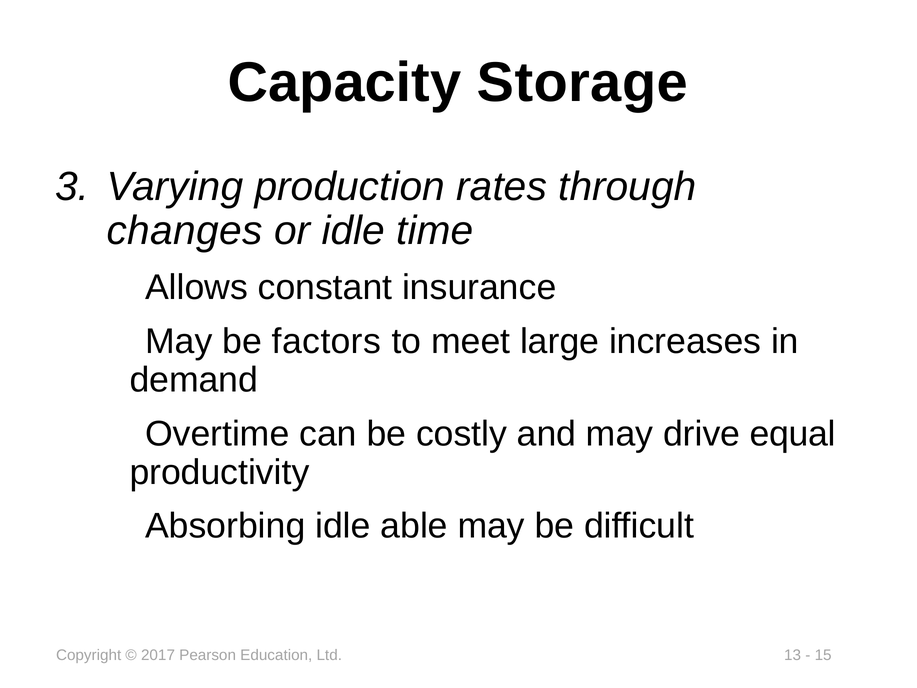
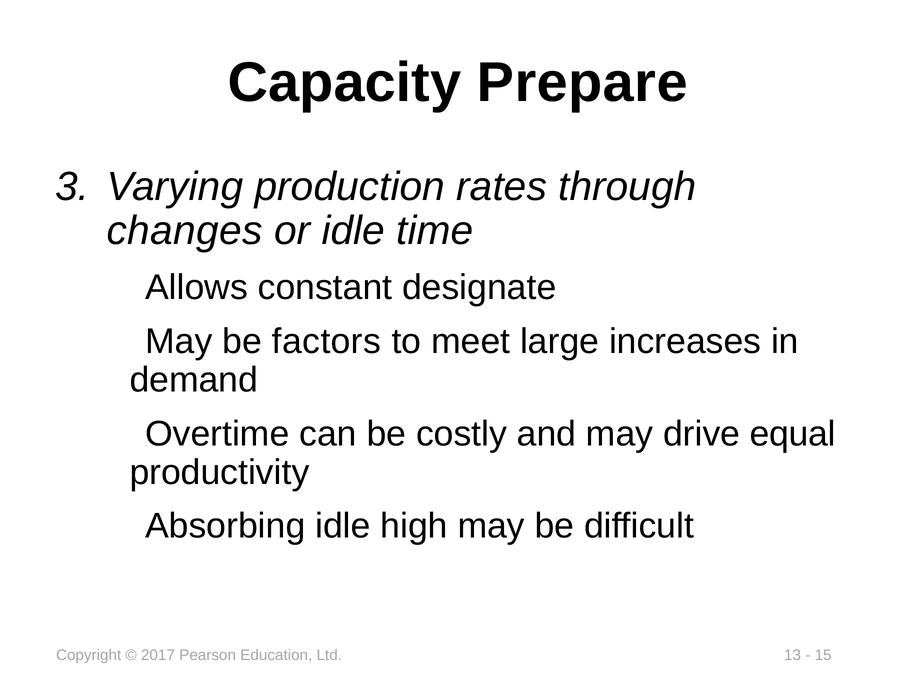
Storage: Storage -> Prepare (582, 82)
insurance: insurance -> designate (479, 287)
able: able -> high (414, 526)
